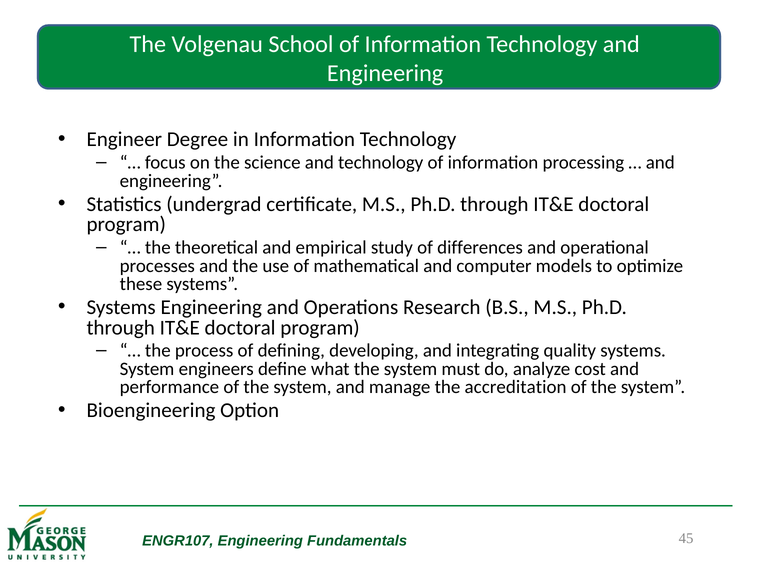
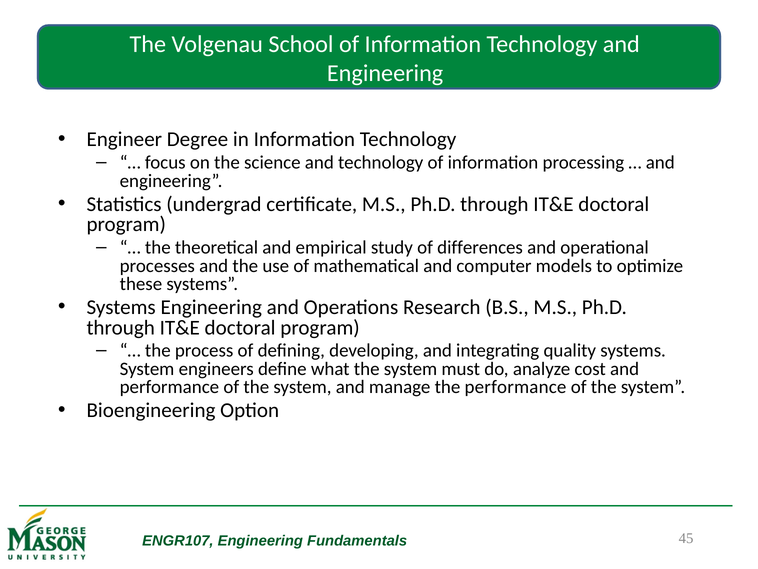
the accreditation: accreditation -> performance (515, 387)
